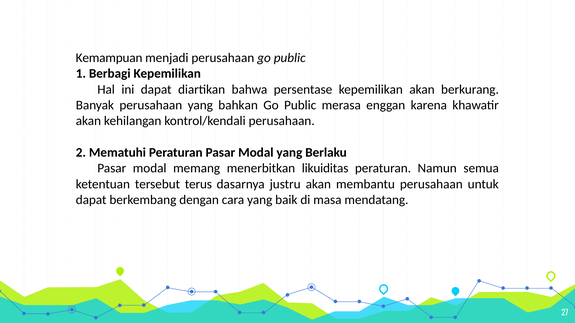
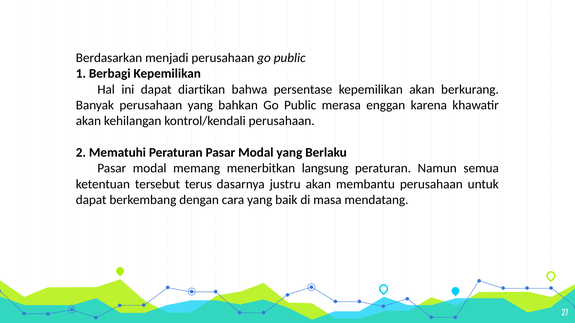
Kemampuan: Kemampuan -> Berdasarkan (109, 58)
likuiditas: likuiditas -> langsung (325, 169)
